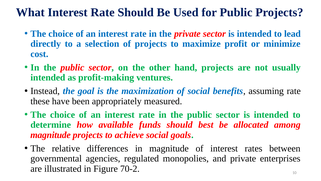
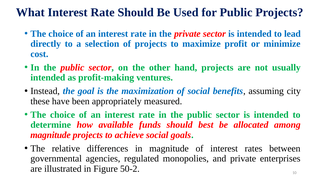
assuming rate: rate -> city (294, 91)
70-2: 70-2 -> 50-2 (130, 168)
